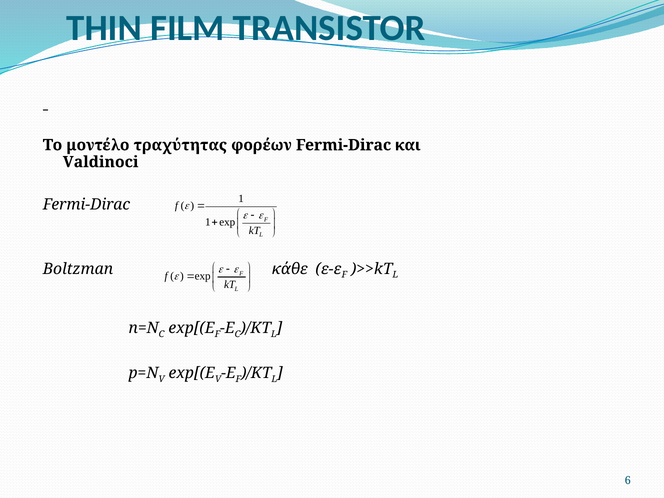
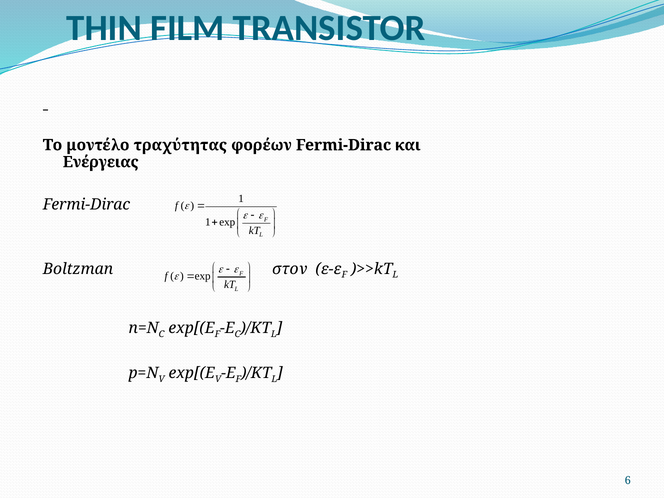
Valdinoci: Valdinoci -> Ενέργειας (101, 162)
κάθε: κάθε -> στον (290, 269)
